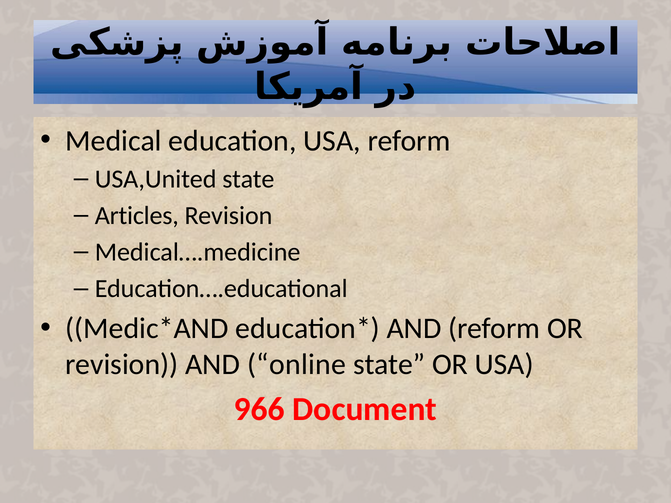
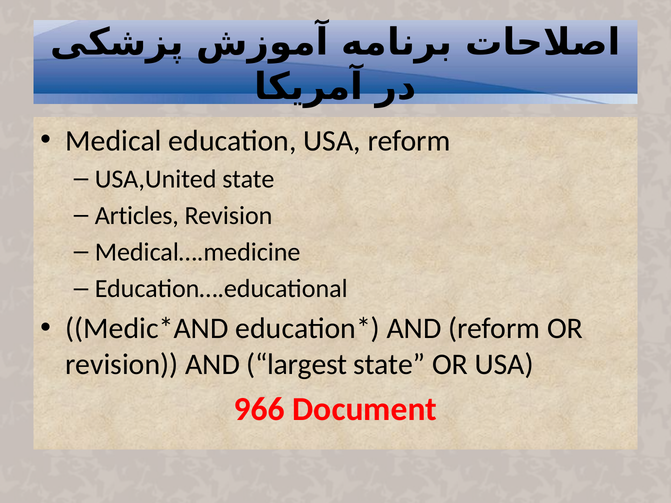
online: online -> largest (297, 365)
